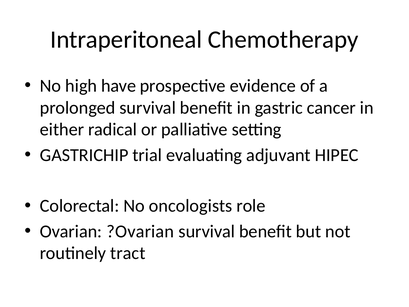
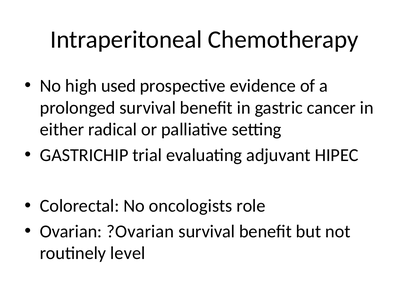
have: have -> used (119, 86)
tract: tract -> level (128, 253)
